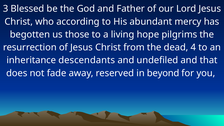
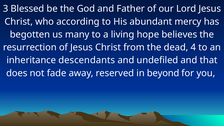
those: those -> many (77, 34)
pilgrims: pilgrims -> believes (179, 34)
